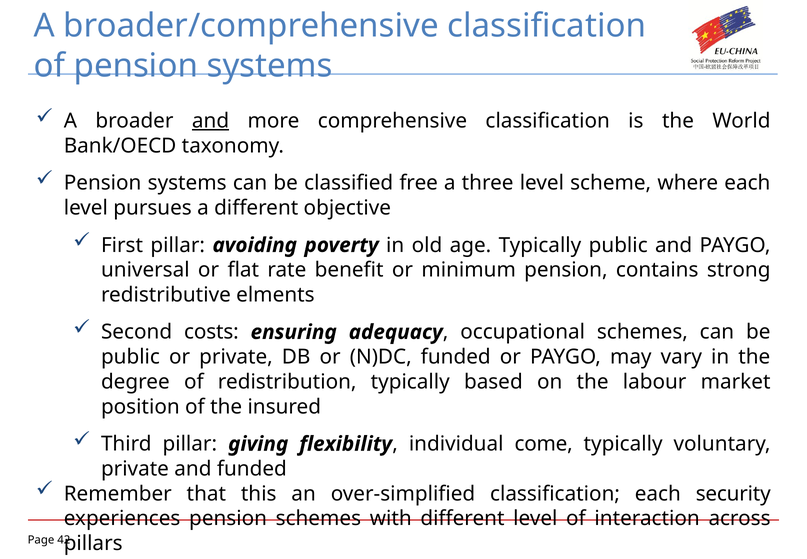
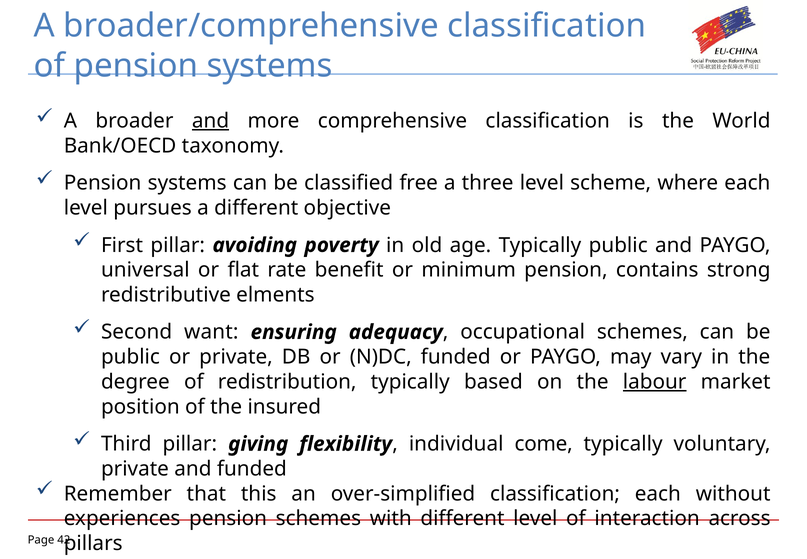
costs: costs -> want (211, 332)
labour underline: none -> present (655, 382)
security: security -> without (733, 493)
